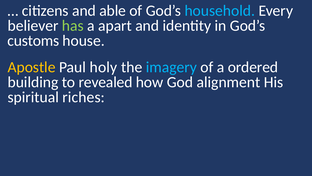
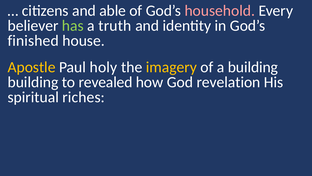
household colour: light blue -> pink (220, 11)
apart: apart -> truth (115, 26)
customs: customs -> finished (33, 41)
imagery colour: light blue -> yellow (171, 67)
a ordered: ordered -> building (253, 67)
alignment: alignment -> revelation (228, 82)
